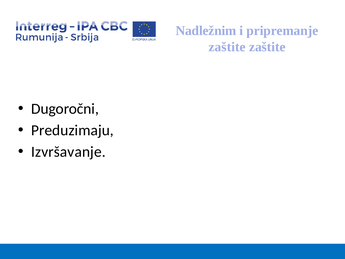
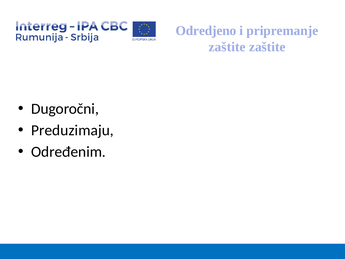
Nadležnim: Nadležnim -> Odredjeno (206, 31)
Izvršavanje: Izvršavanje -> Određenim (68, 152)
